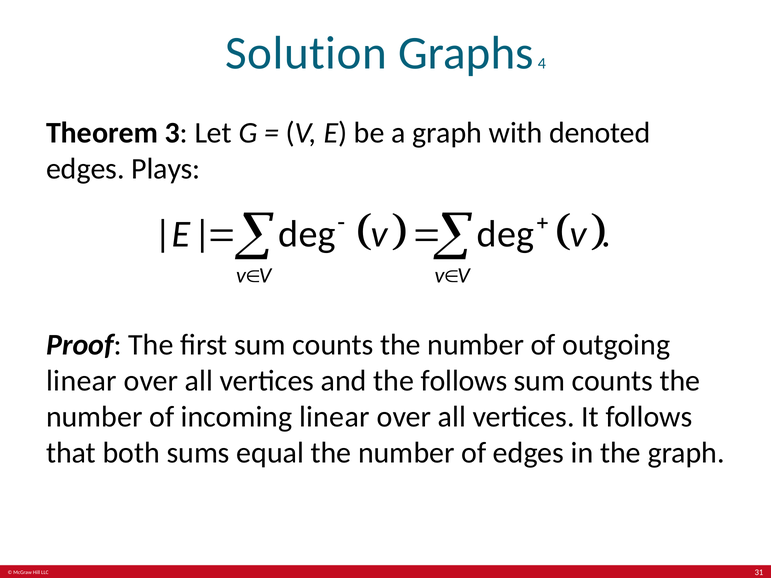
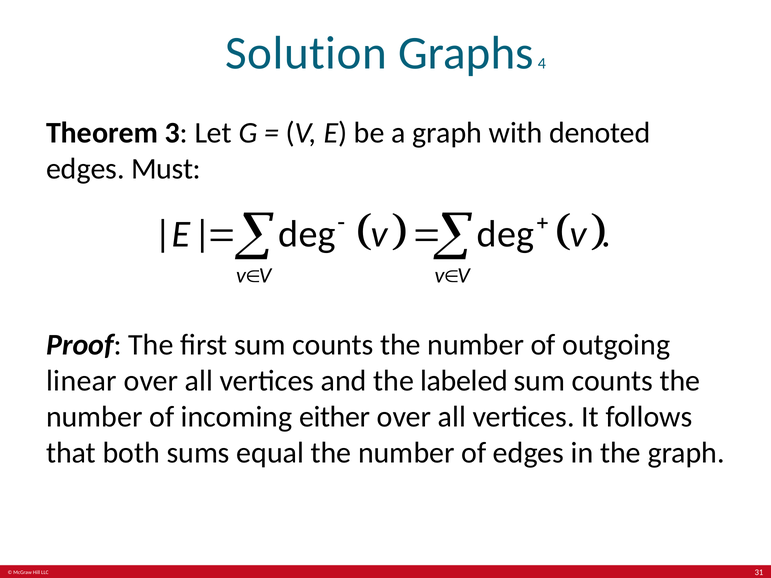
Plays: Plays -> Must (166, 169)
the follows: follows -> labeled (464, 381)
incoming linear: linear -> either (335, 417)
